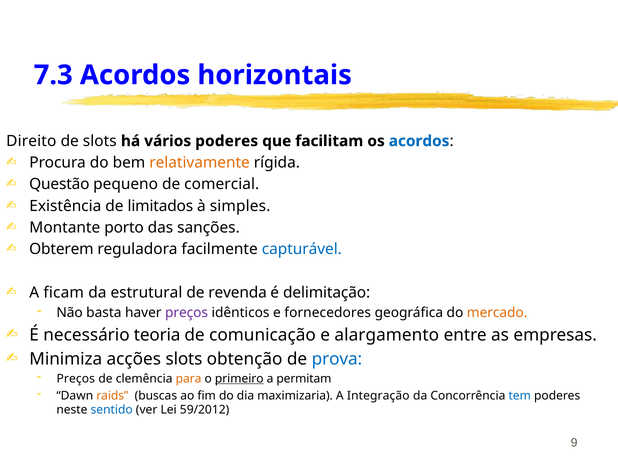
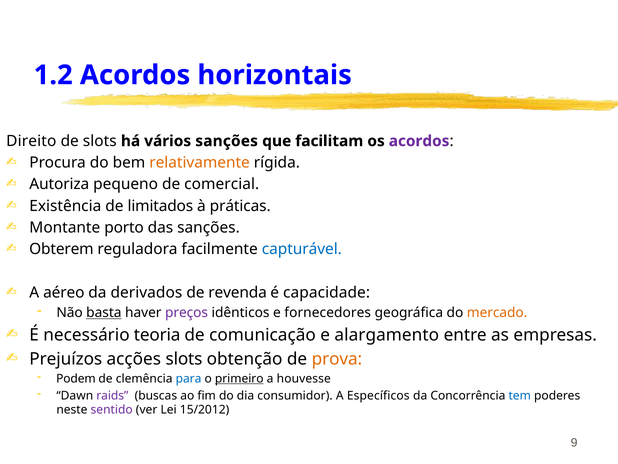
7.3: 7.3 -> 1.2 (53, 75)
vários poderes: poderes -> sanções (227, 141)
acordos colour: blue -> purple (419, 141)
Questão: Questão -> Autoriza (59, 184)
simples: simples -> práticas (240, 206)
ficam: ficam -> aéreo (64, 292)
estrutural: estrutural -> derivados (146, 292)
delimitação: delimitação -> capacidade (327, 292)
basta underline: none -> present (104, 312)
Minimiza: Minimiza -> Prejuízos (66, 359)
prova colour: blue -> orange (337, 359)
Preços: Preços -> Podem (76, 378)
para colour: orange -> blue (189, 378)
permitam: permitam -> houvesse (304, 378)
raids colour: orange -> purple (112, 395)
maximizaria: maximizaria -> consumidor (295, 395)
Integração: Integração -> Específicos (378, 395)
sentido colour: blue -> purple (112, 410)
59/2012: 59/2012 -> 15/2012 (205, 410)
